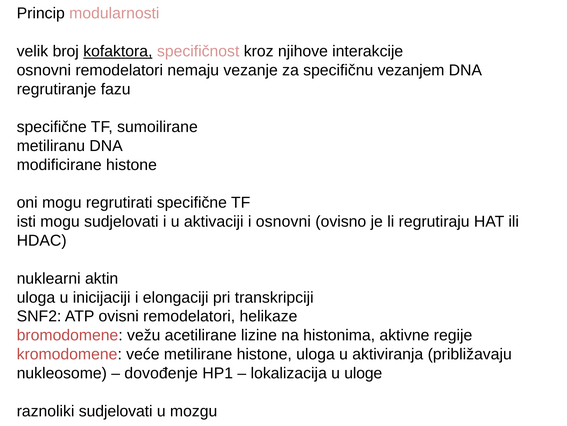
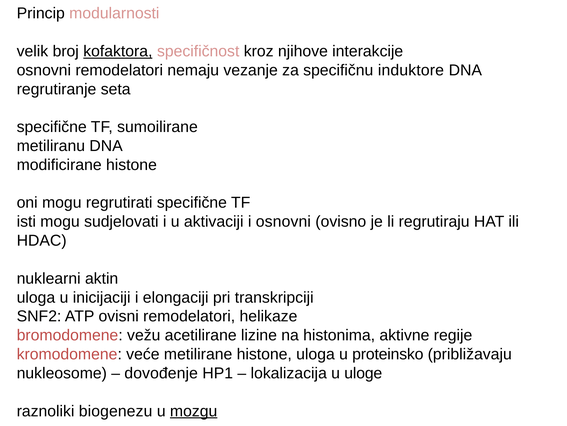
vezanjem: vezanjem -> induktore (411, 70)
fazu: fazu -> seta (116, 89)
aktiviranja: aktiviranja -> proteinsko (388, 354)
raznoliki sudjelovati: sudjelovati -> biogenezu (116, 410)
mozgu underline: none -> present (194, 410)
